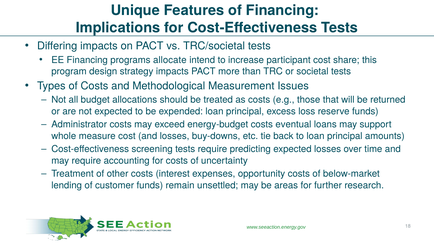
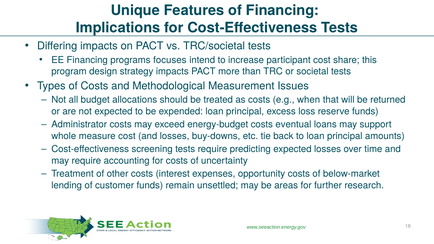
allocate: allocate -> focuses (170, 60)
those: those -> when (309, 100)
